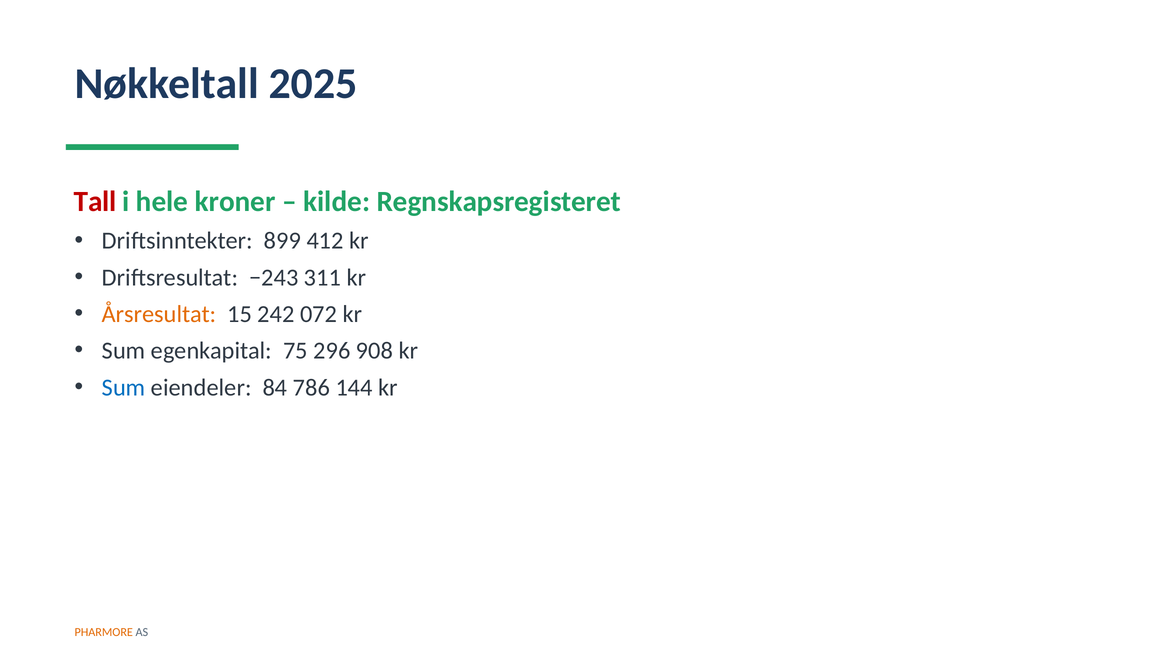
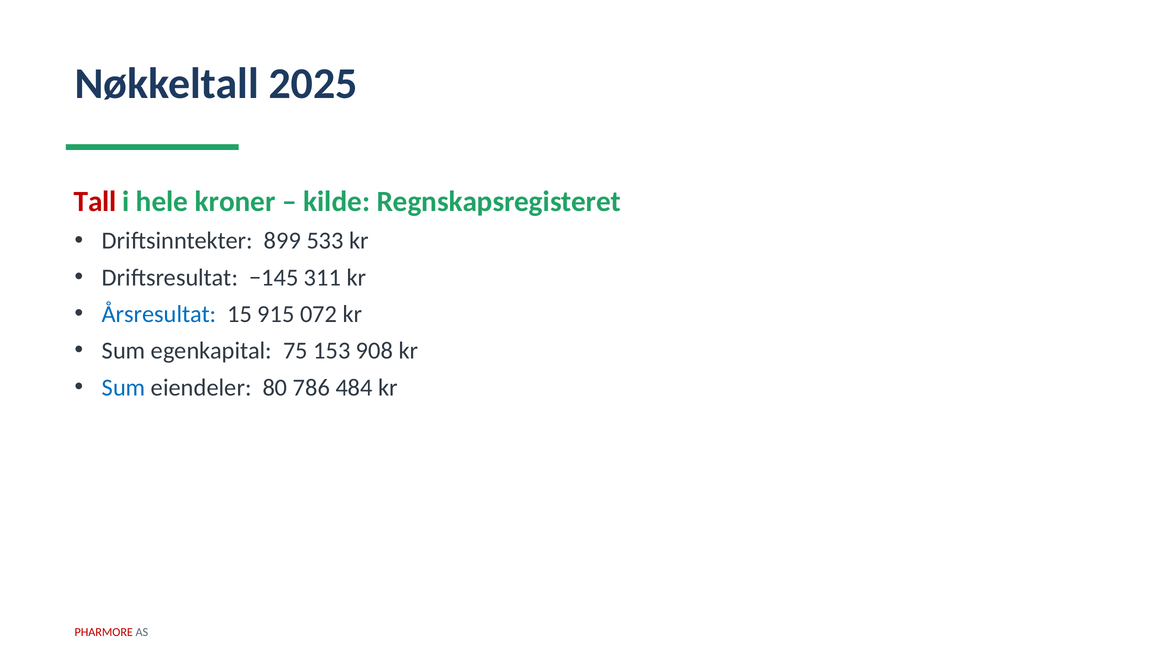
412: 412 -> 533 (325, 241)
−243: −243 -> −145 (274, 277)
Årsresultat colour: orange -> blue (159, 314)
242: 242 -> 915 (276, 314)
296: 296 -> 153 (332, 351)
84: 84 -> 80 (275, 387)
144: 144 -> 484 (354, 387)
PHARMORE colour: orange -> red (104, 632)
